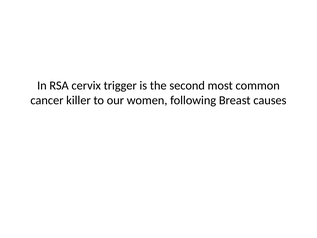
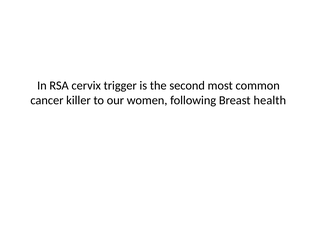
causes: causes -> health (270, 100)
